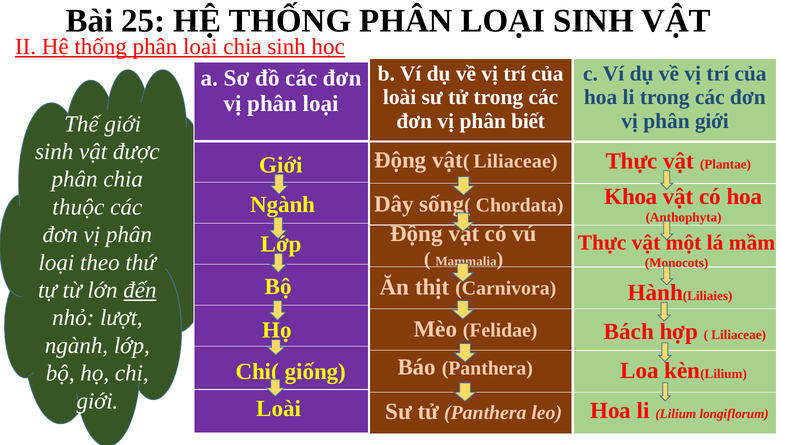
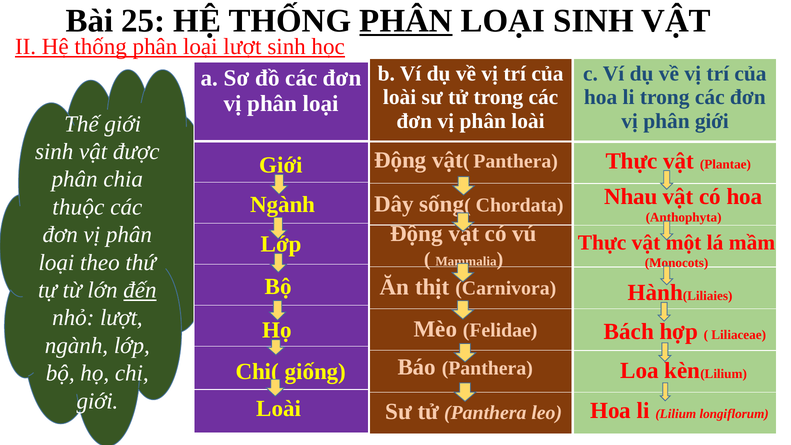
PHÂN underline: none -> present (406, 21)
loại chia: chia -> lượt (242, 46)
phân biết: biết -> loài (528, 121)
Liliaceae: Liliaceae -> Panthera (516, 161)
Khoa: Khoa -> Nhau (631, 197)
